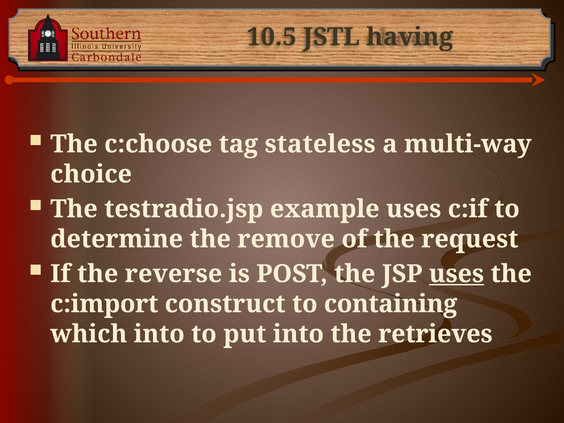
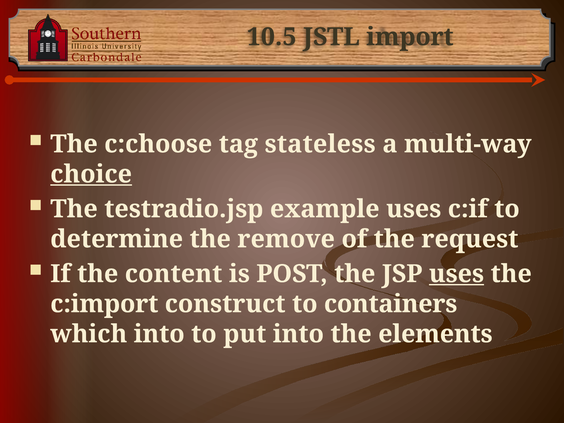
having: having -> import (410, 37)
choice underline: none -> present (91, 174)
reverse: reverse -> content (174, 274)
containing: containing -> containers (391, 304)
retrieves: retrieves -> elements (435, 334)
